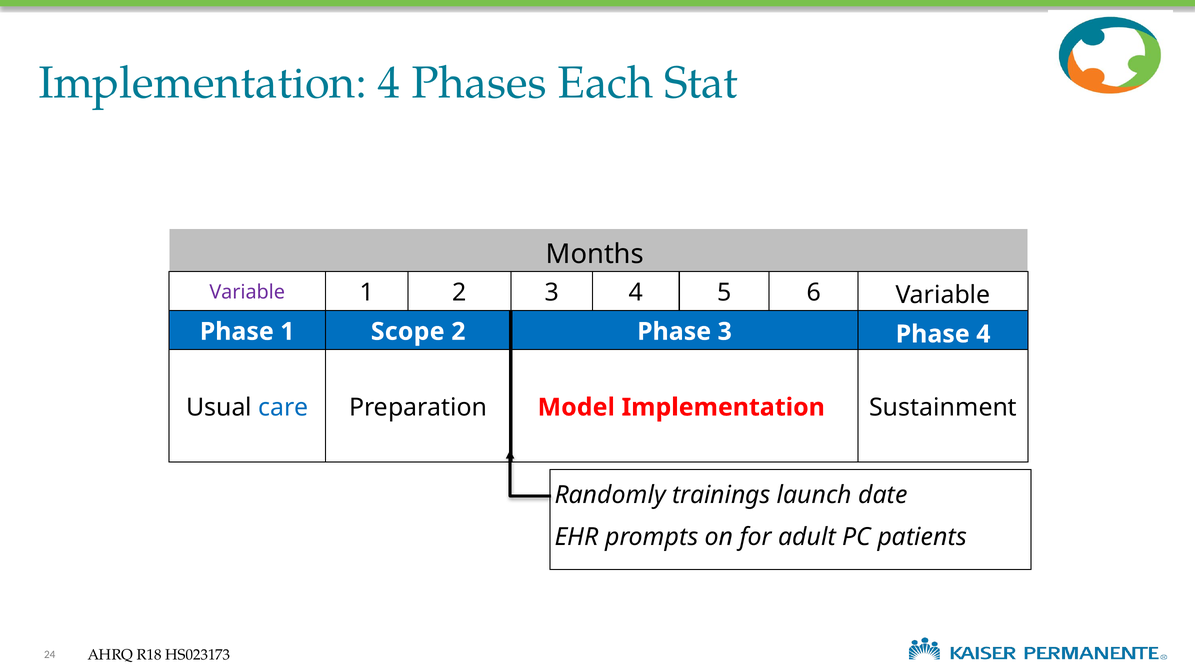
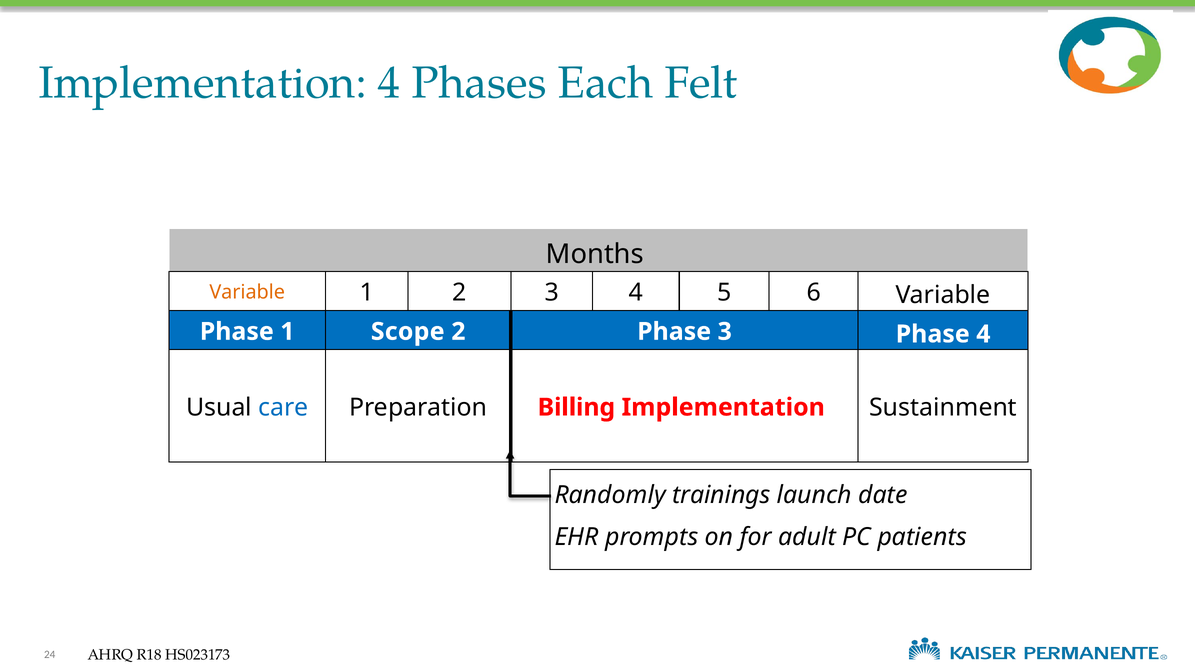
Stat: Stat -> Felt (701, 83)
Variable colour: purple -> orange (247, 292)
Model: Model -> Billing (576, 407)
